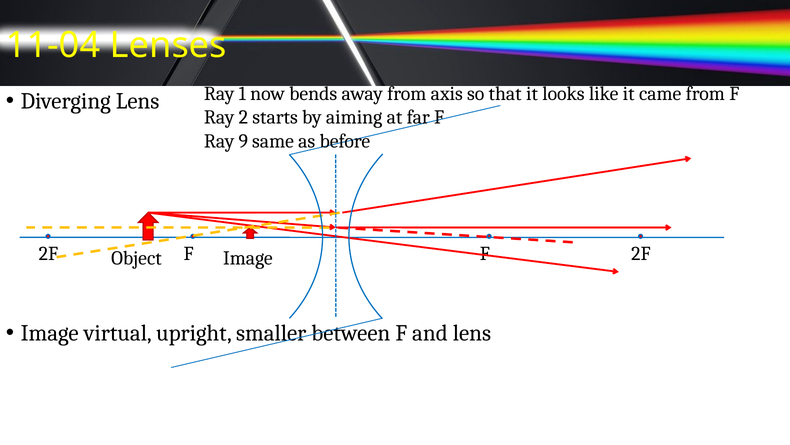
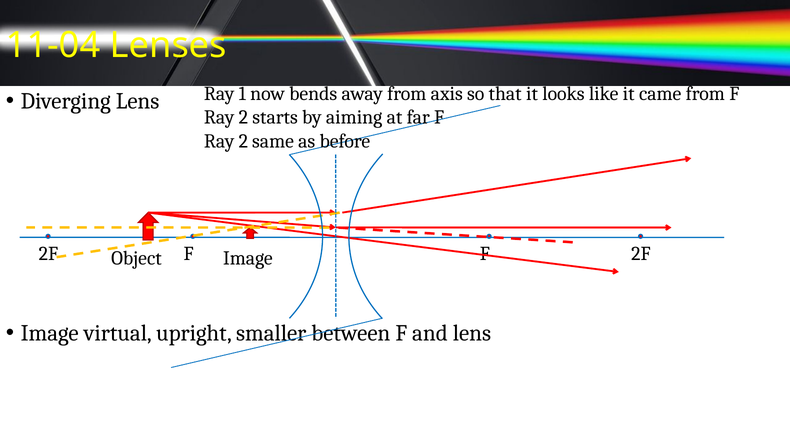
9: 9 -> 2 (243, 141)
